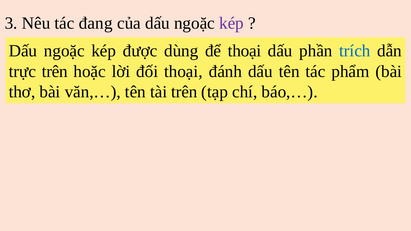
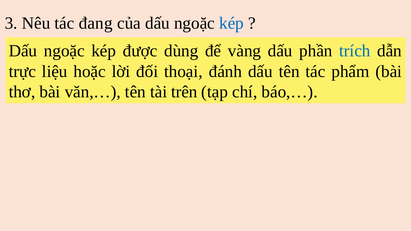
kép colour: purple -> blue (231, 23)
để thoại: thoại -> vàng (245, 51)
trực trên: trên -> liệu (55, 71)
